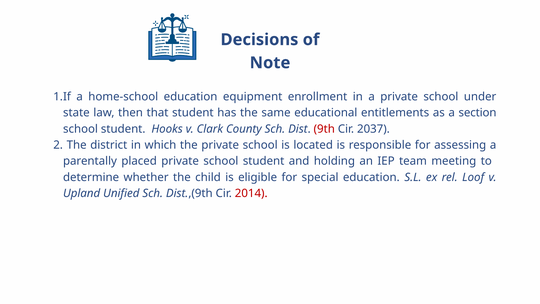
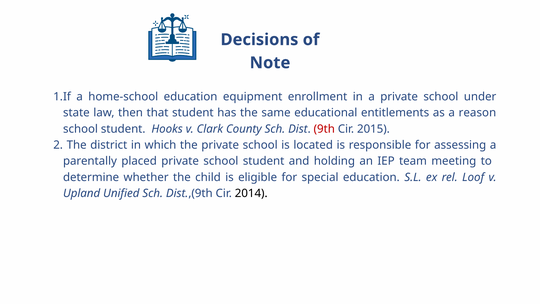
section: section -> reason (477, 113)
2037: 2037 -> 2015 (373, 129)
2014 colour: red -> black (251, 193)
